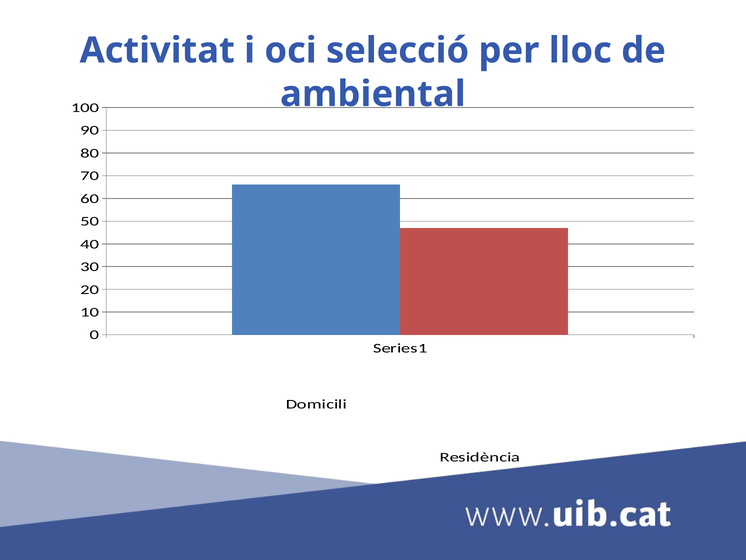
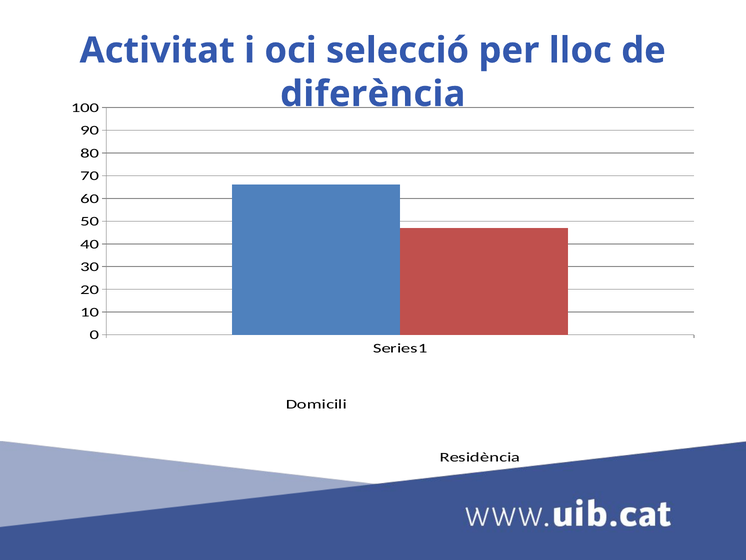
ambiental: ambiental -> diferència (373, 94)
